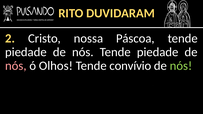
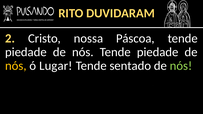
nós colour: pink -> yellow (16, 66)
Olhos: Olhos -> Lugar (56, 66)
convívio: convívio -> sentado (130, 66)
